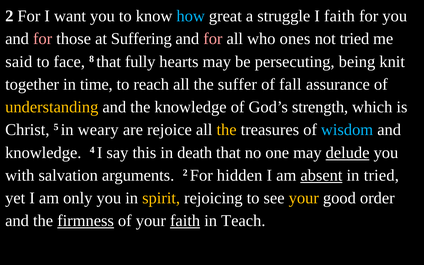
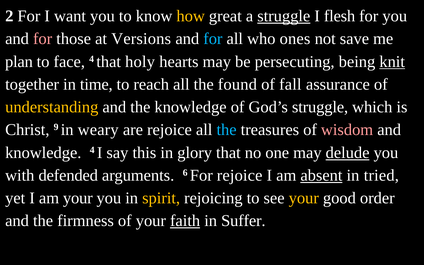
how colour: light blue -> yellow (191, 16)
struggle underline: none -> present (284, 16)
I faith: faith -> flesh (340, 16)
Suffering: Suffering -> Versions (141, 39)
for colour: pink -> light blue (213, 39)
not tried: tried -> save (354, 39)
said: said -> plan (19, 62)
face 8: 8 -> 4 (92, 59)
fully: fully -> holy (140, 62)
knit underline: none -> present (392, 62)
suffer: suffer -> found (237, 84)
God’s strength: strength -> struggle (320, 107)
5: 5 -> 9 (56, 127)
the colour: yellow -> light blue (227, 130)
wisdom colour: light blue -> pink (347, 130)
death: death -> glory (195, 153)
salvation: salvation -> defended (68, 175)
arguments 2: 2 -> 6 (185, 173)
For hidden: hidden -> rejoice (240, 175)
am only: only -> your (78, 198)
firmness underline: present -> none (86, 221)
Teach: Teach -> Suffer (243, 221)
